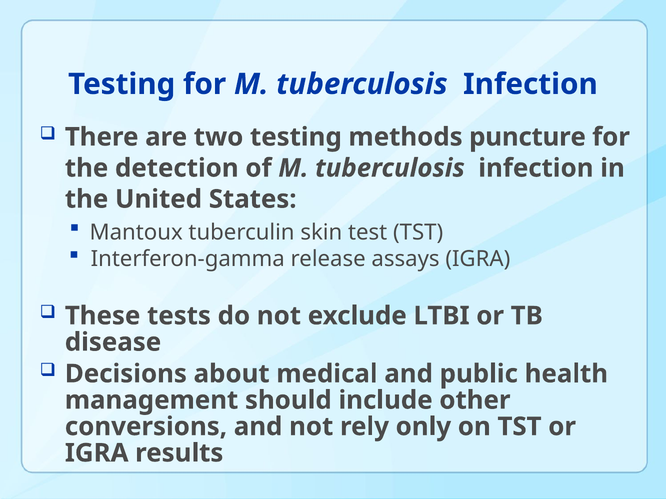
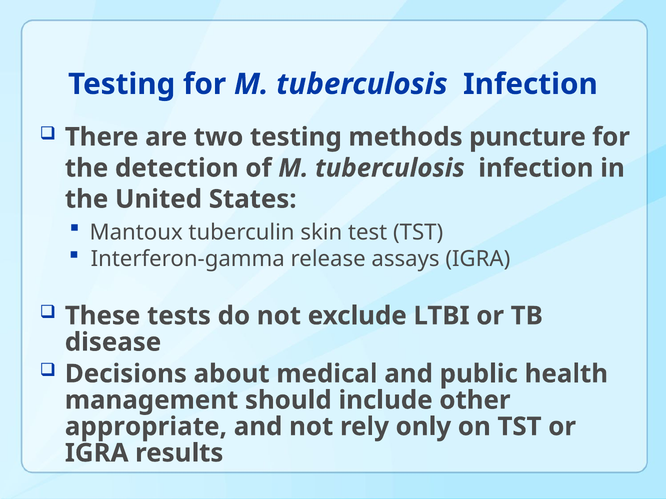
conversions: conversions -> appropriate (146, 427)
